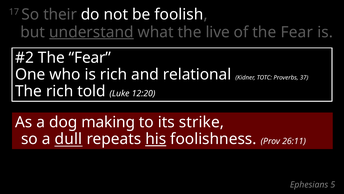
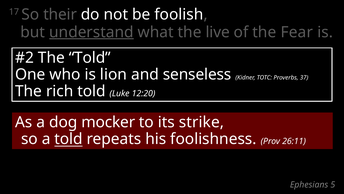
Fear: Fear -> Told (90, 58)
is rich: rich -> lion (114, 74)
relational: relational -> senseless (197, 74)
making: making -> mocker (108, 122)
a dull: dull -> told (69, 139)
his underline: present -> none (156, 139)
